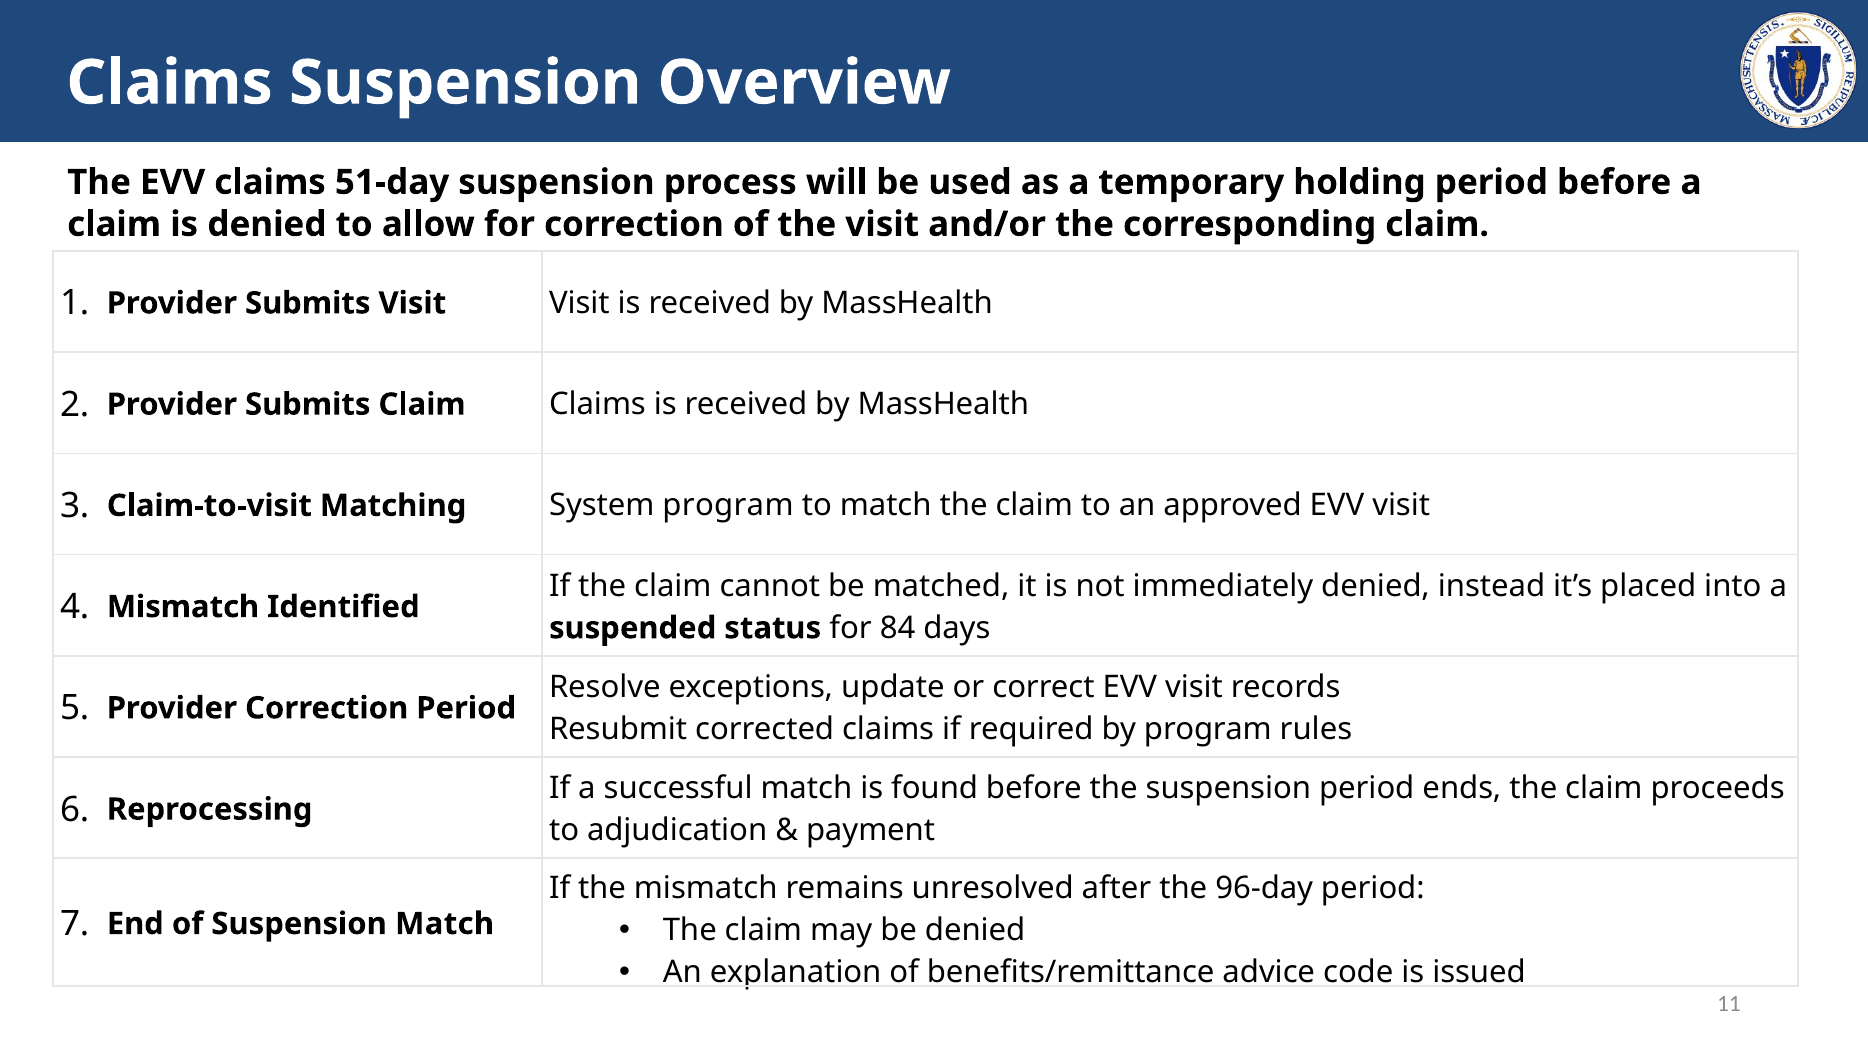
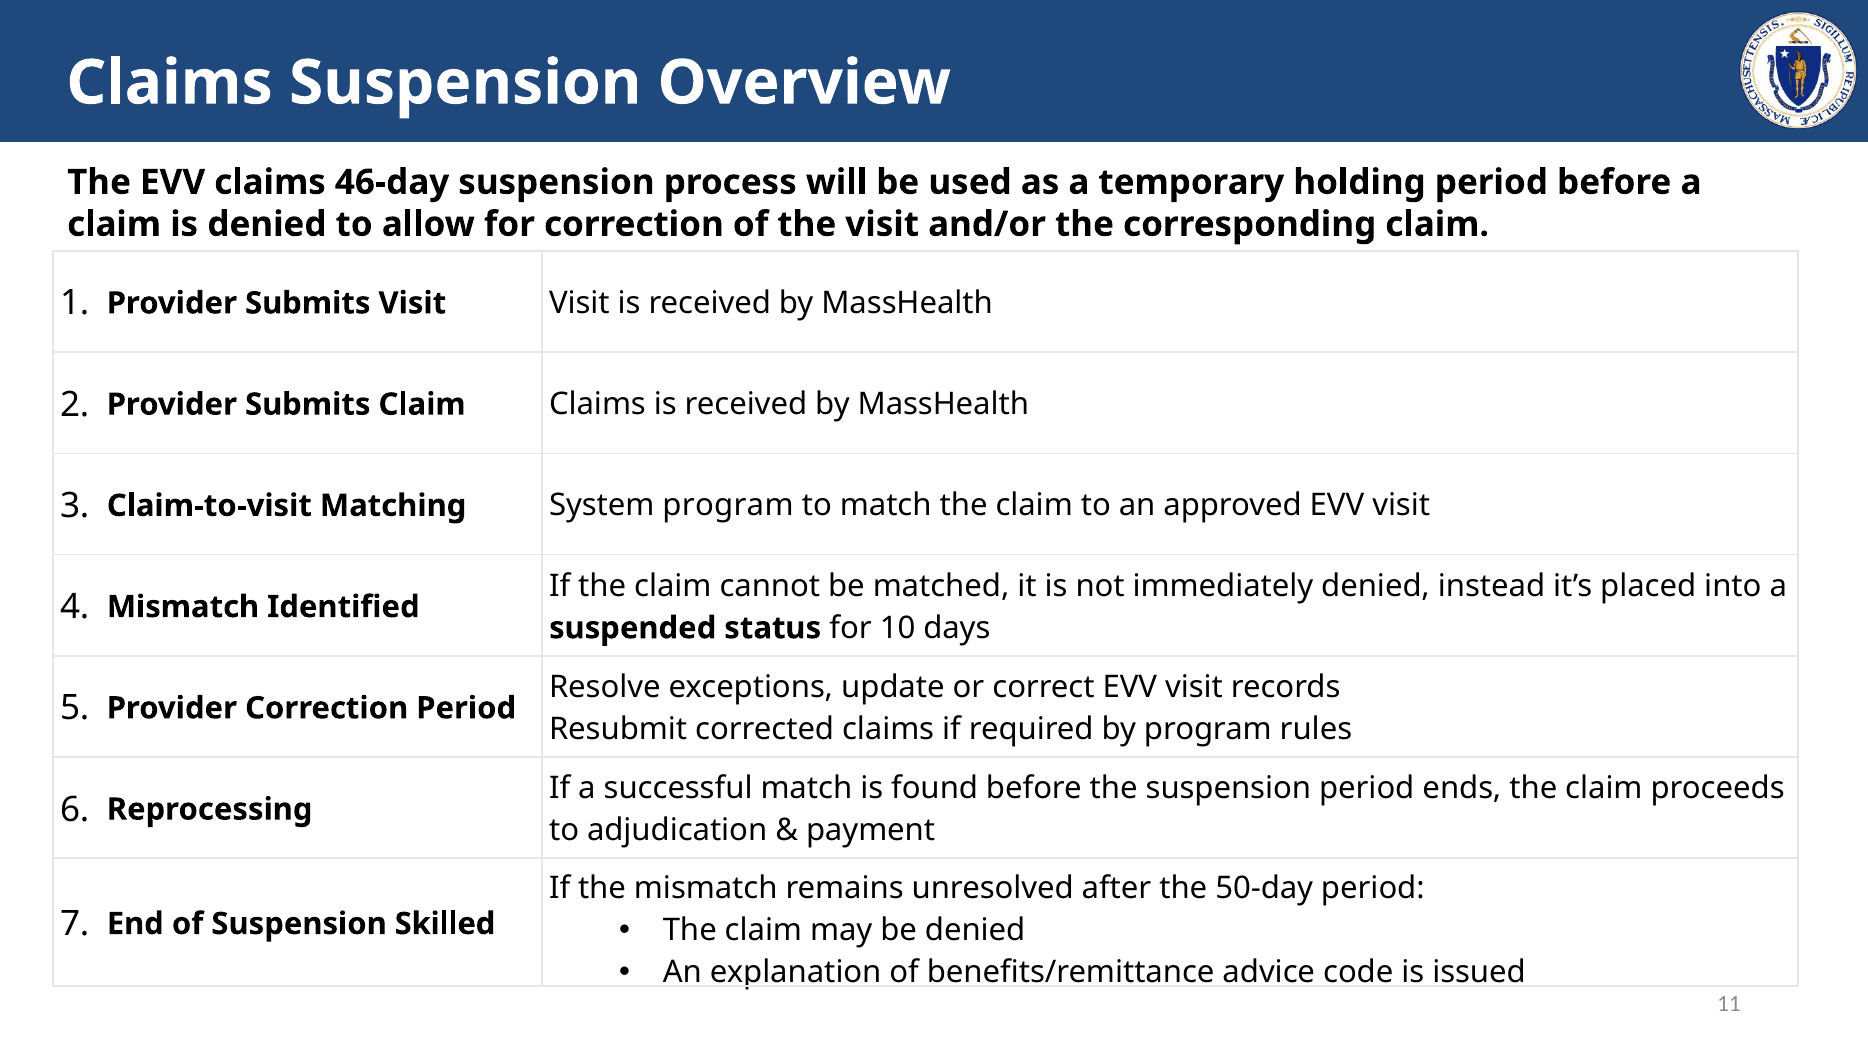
51-day: 51-day -> 46-day (392, 182)
84: 84 -> 10 (898, 628)
96-day: 96-day -> 50-day (1264, 888)
Suspension Match: Match -> Skilled (445, 924)
